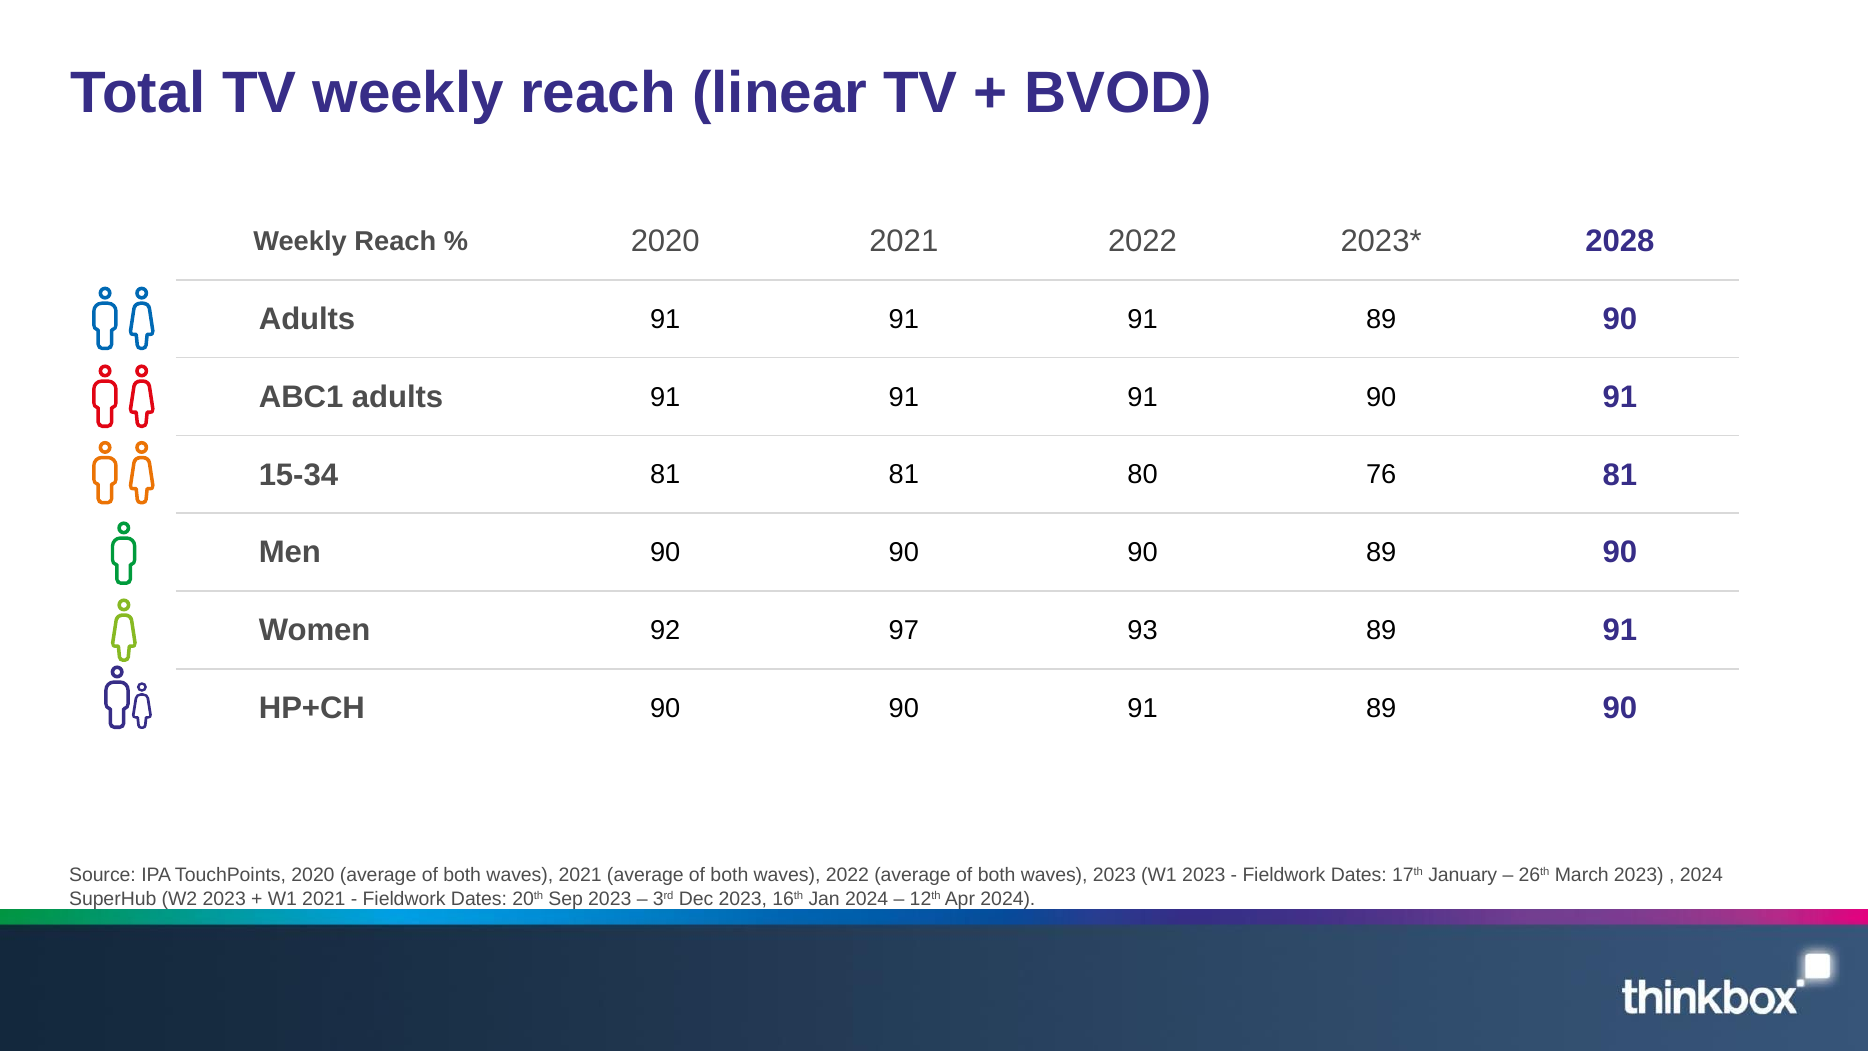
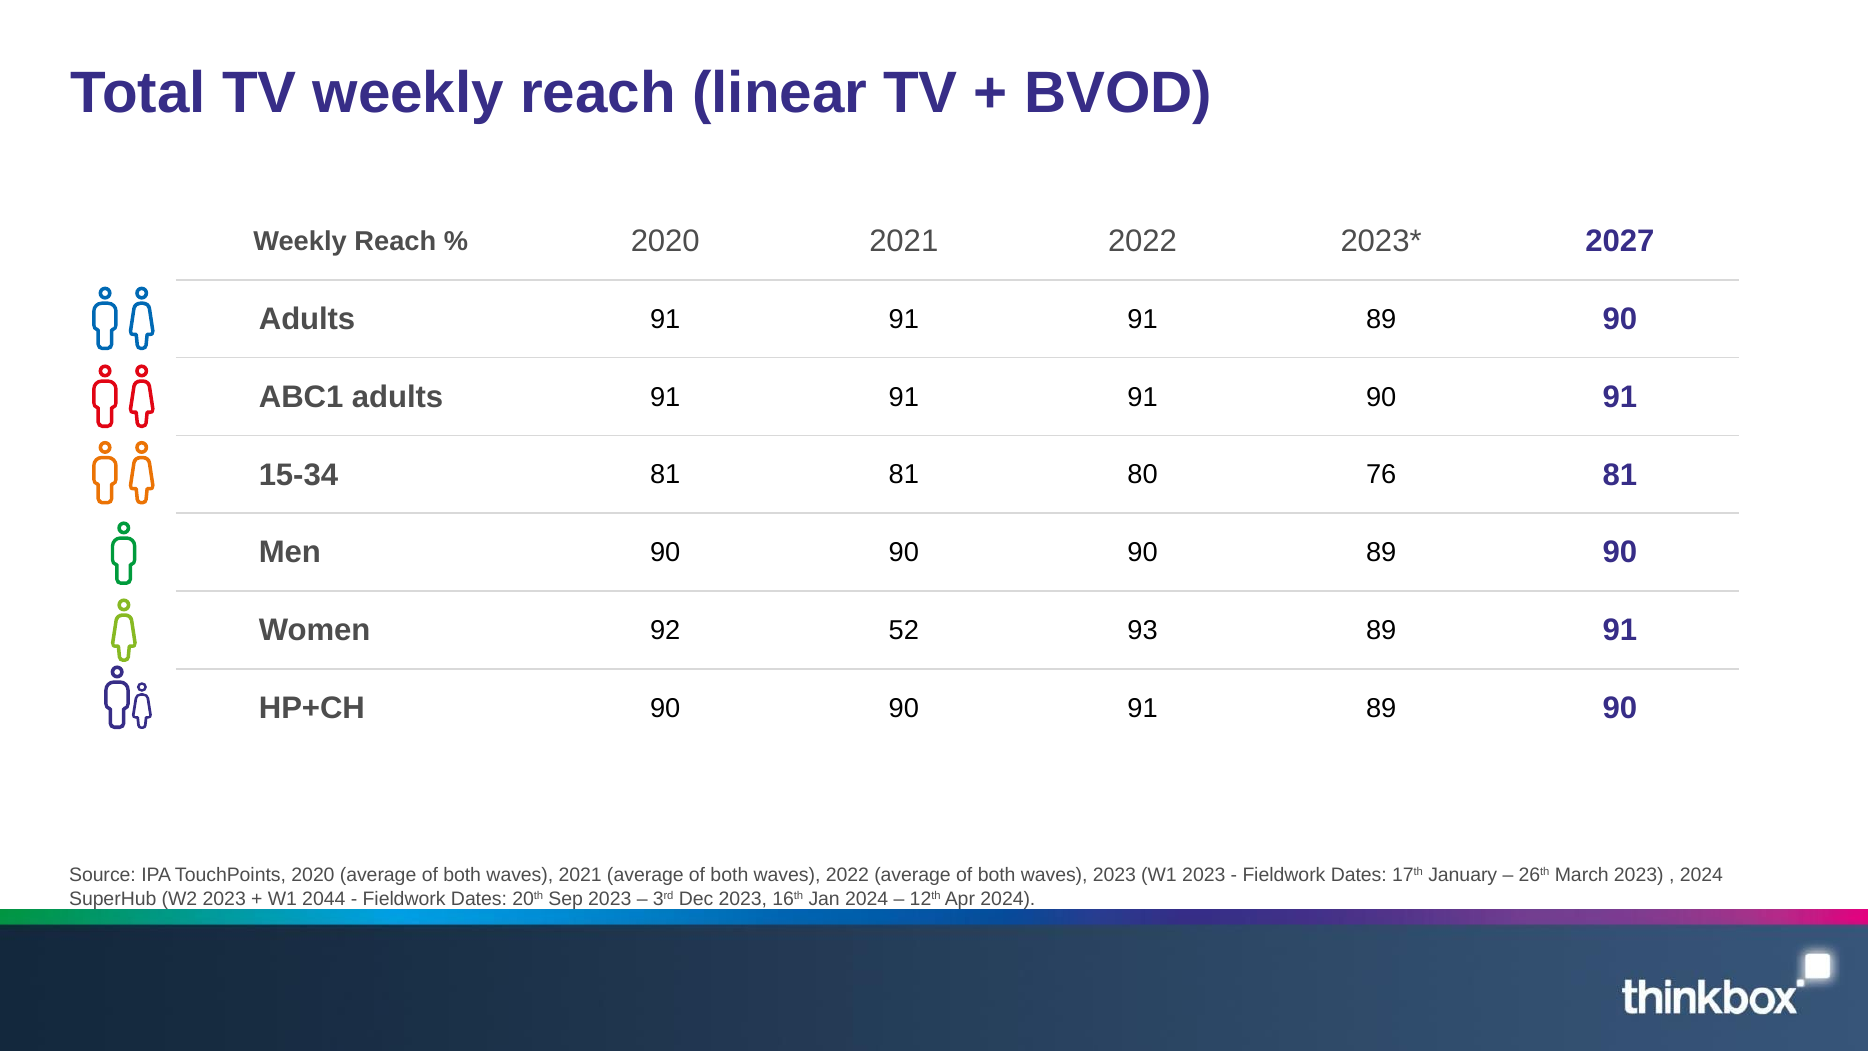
2028: 2028 -> 2027 (1620, 241)
97: 97 -> 52 (904, 630)
W1 2021: 2021 -> 2044 (324, 898)
